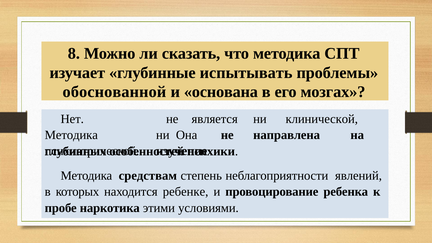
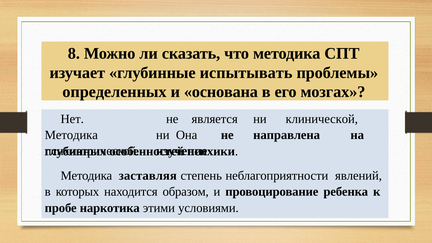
обоснованной: обоснованной -> определенных (114, 92)
средствам: средствам -> заставляя (148, 176)
ребенке: ребенке -> образом (186, 192)
